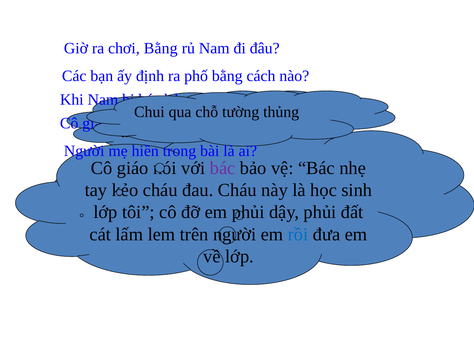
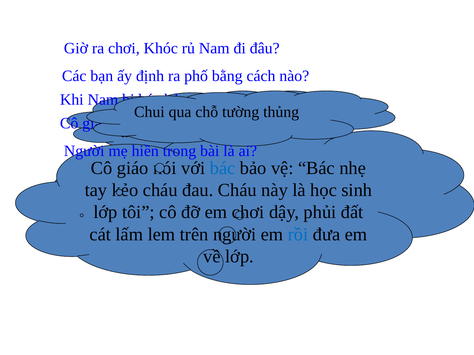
chơi Bằng: Bằng -> Khóc (161, 48)
bác colour: purple -> blue (223, 168)
em phủi: phủi -> chơi (248, 213)
